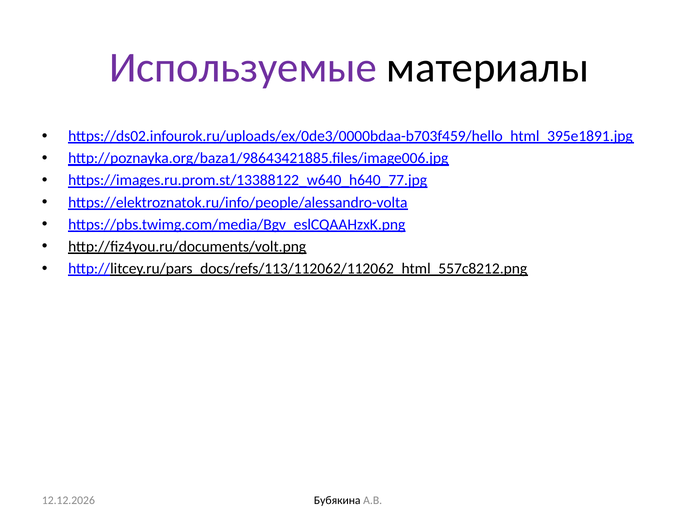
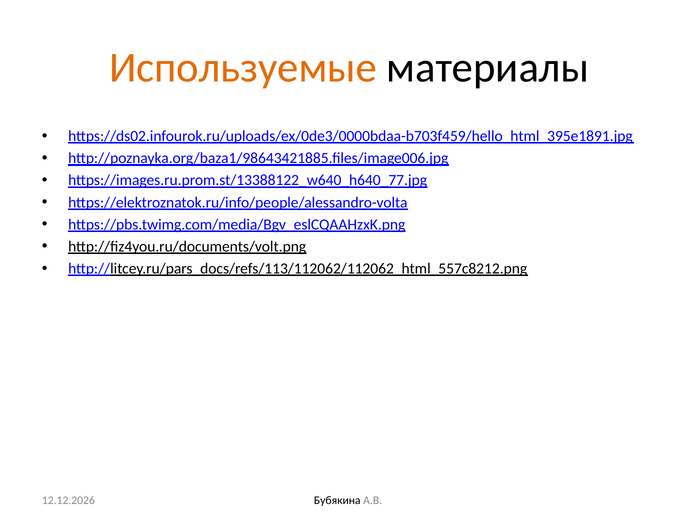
Используемые colour: purple -> orange (243, 68)
